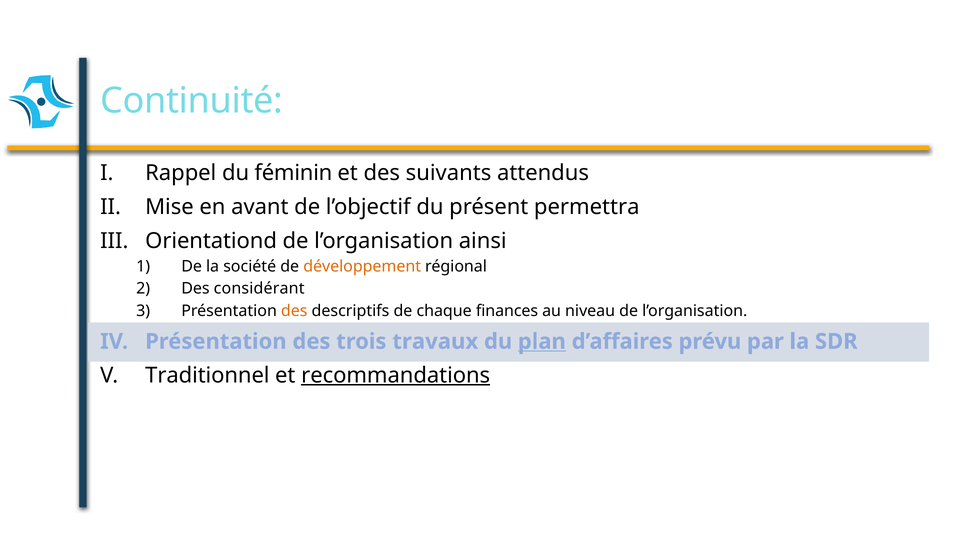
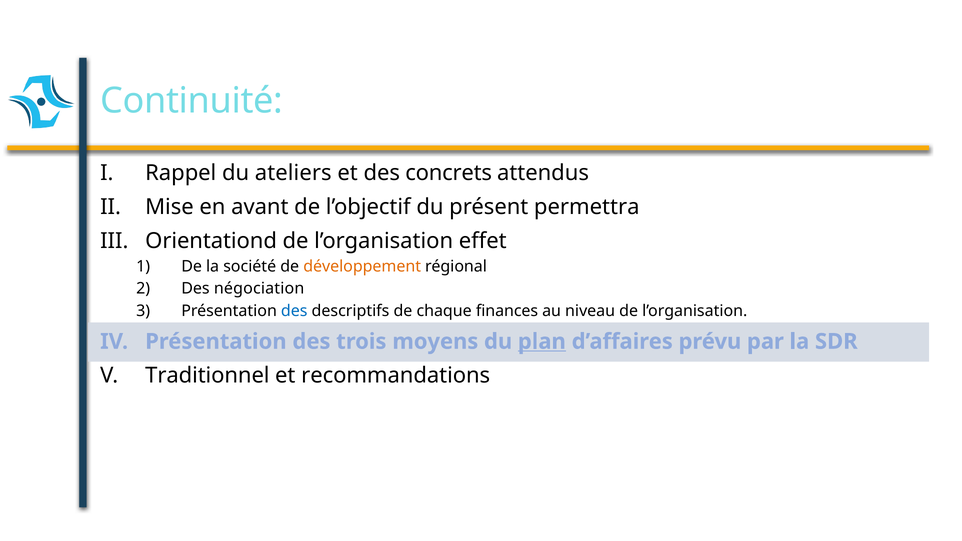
féminin: féminin -> ateliers (293, 173)
suivants: suivants -> concrets (449, 173)
ainsi: ainsi -> effet (483, 241)
considérant: considérant -> négociation (259, 289)
des colour: orange -> blue (294, 311)
travaux: travaux -> moyens (435, 342)
recommandations underline: present -> none (396, 375)
